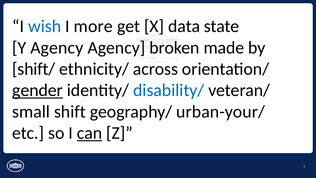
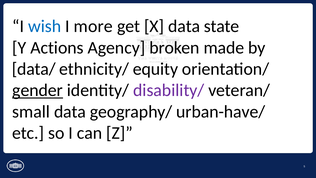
Y Agency: Agency -> Actions (57, 48)
shift/: shift/ -> data/ (34, 69)
across: across -> equity (156, 69)
disability/ colour: blue -> purple (169, 90)
small shift: shift -> data (70, 112)
urban-your/: urban-your/ -> urban-have/ (221, 112)
can underline: present -> none (90, 133)
